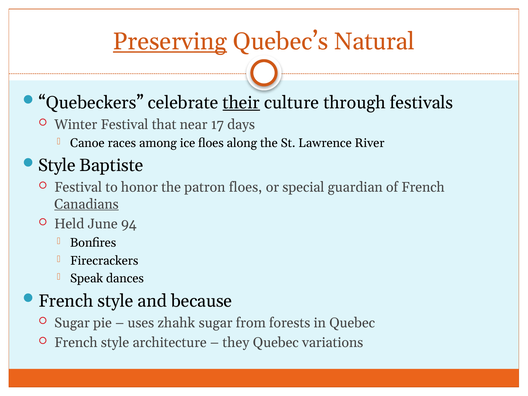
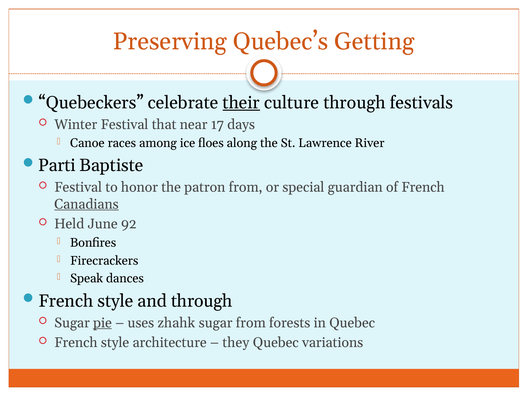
Preserving underline: present -> none (170, 42)
Natural: Natural -> Getting (374, 42)
Style: Style -> Parti (57, 165)
patron floes: floes -> from (246, 187)
94: 94 -> 92 (129, 224)
and because: because -> through (202, 301)
pie underline: none -> present (102, 323)
